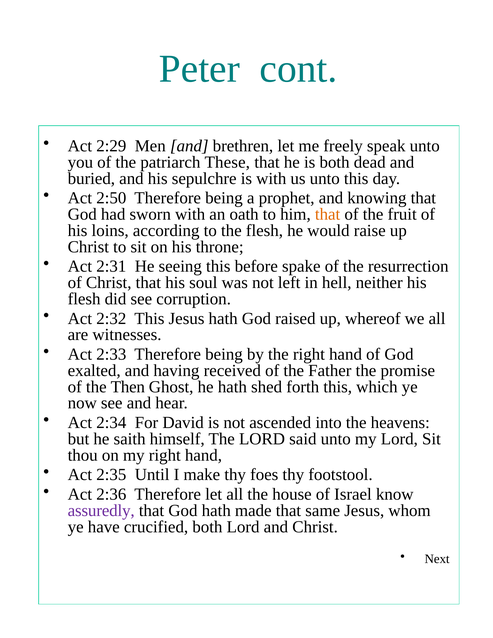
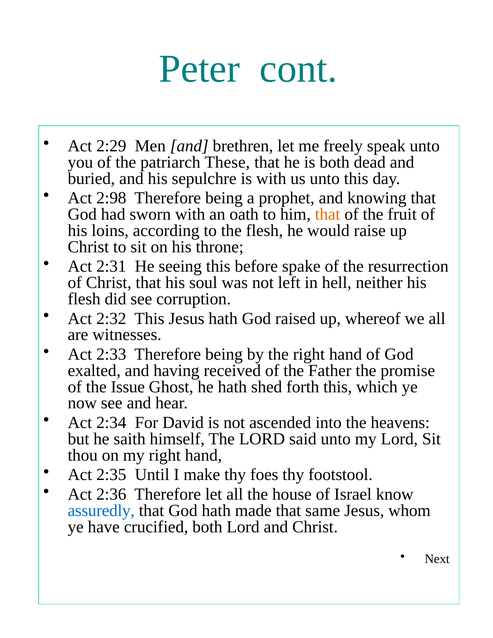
2:50: 2:50 -> 2:98 (111, 198)
Then: Then -> Issue (128, 387)
assuredly colour: purple -> blue (101, 511)
